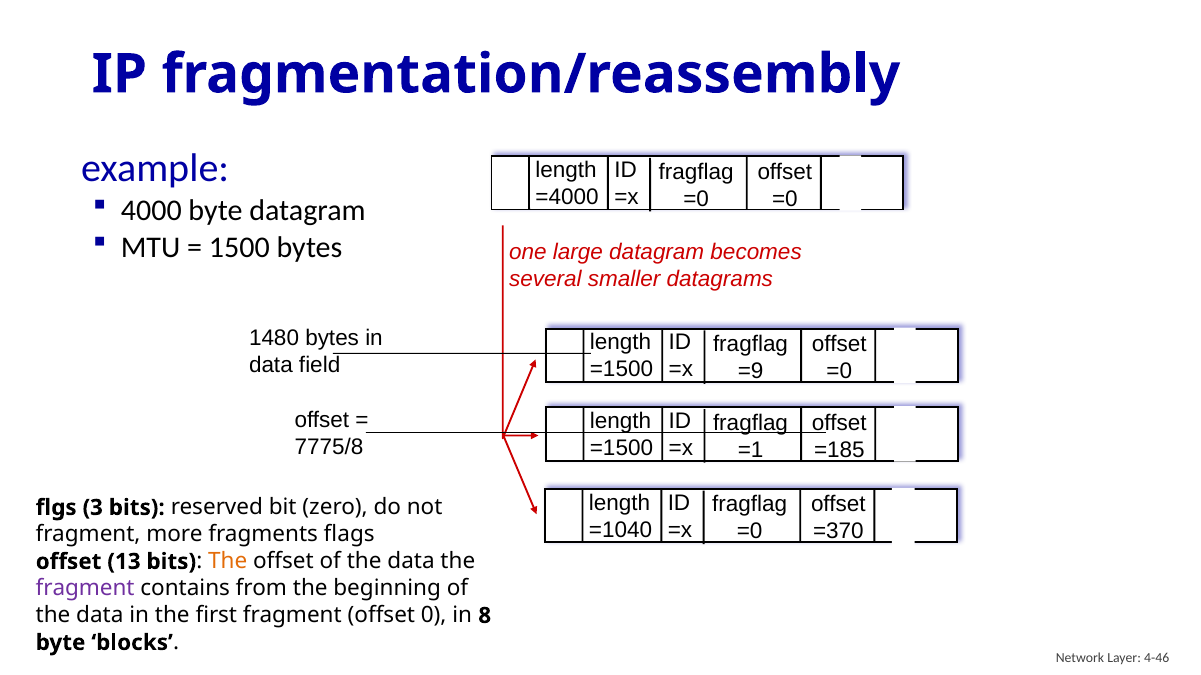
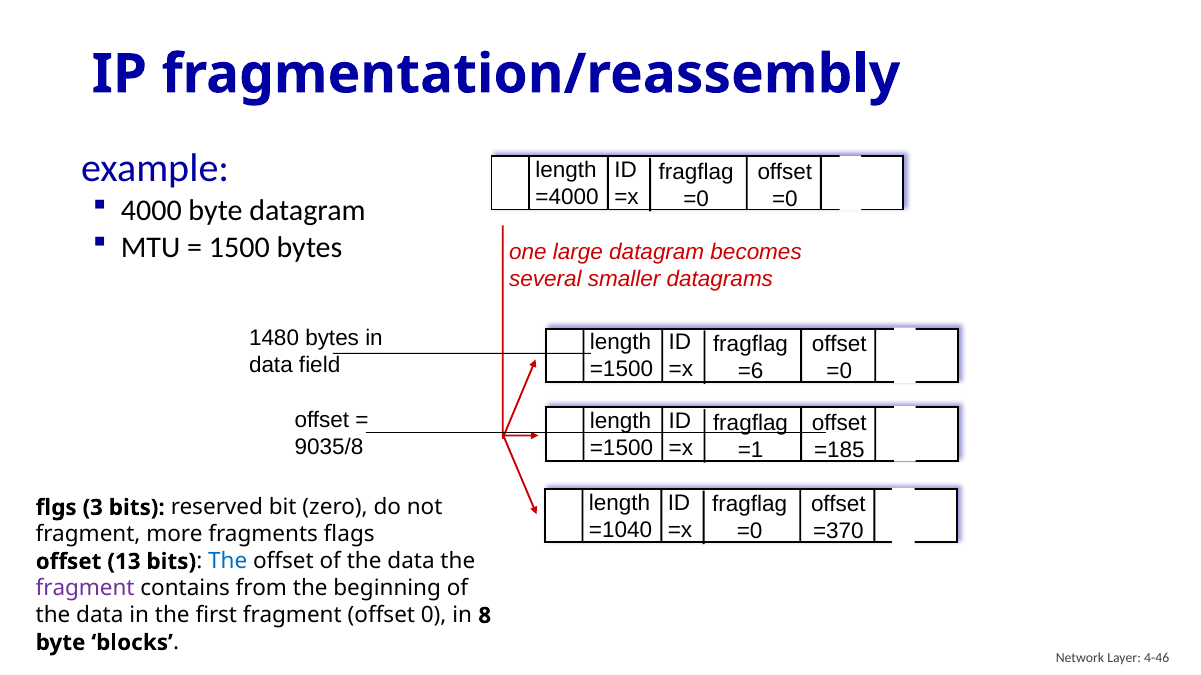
=9: =9 -> =6 (751, 371)
7775/8: 7775/8 -> 9035/8 (329, 448)
The colour: orange -> blue (228, 562)
